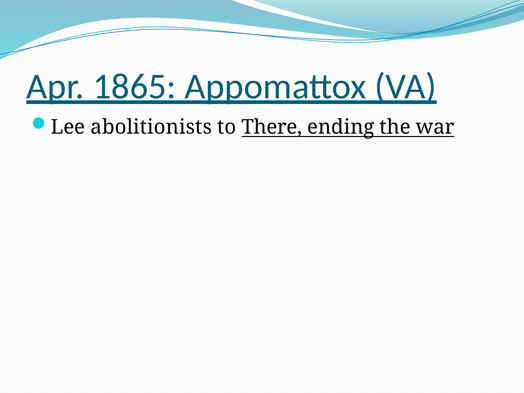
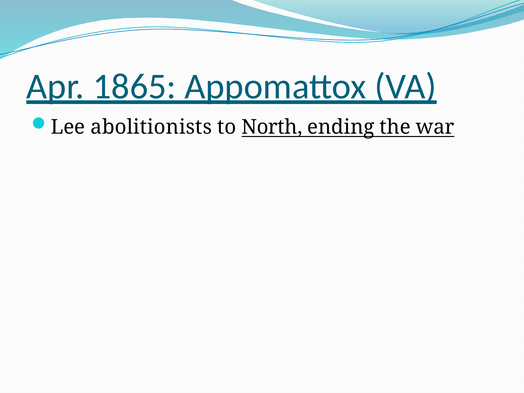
There: There -> North (272, 127)
